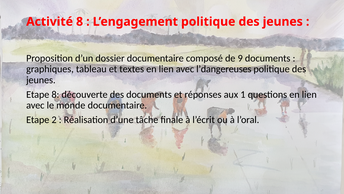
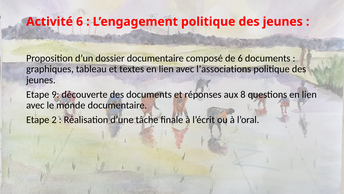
Activité 8: 8 -> 6 (80, 22)
de 9: 9 -> 6 (240, 58)
l’dangereuses: l’dangereuses -> l’associations (224, 69)
Etape 8: 8 -> 9 (55, 94)
1: 1 -> 8 (243, 94)
